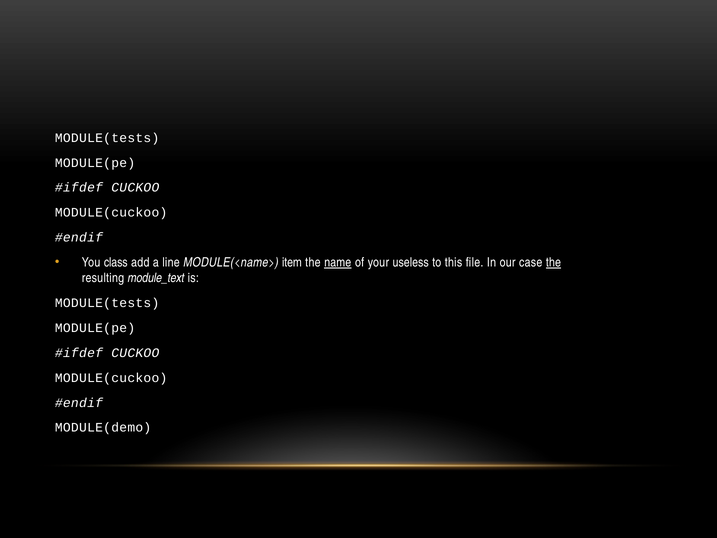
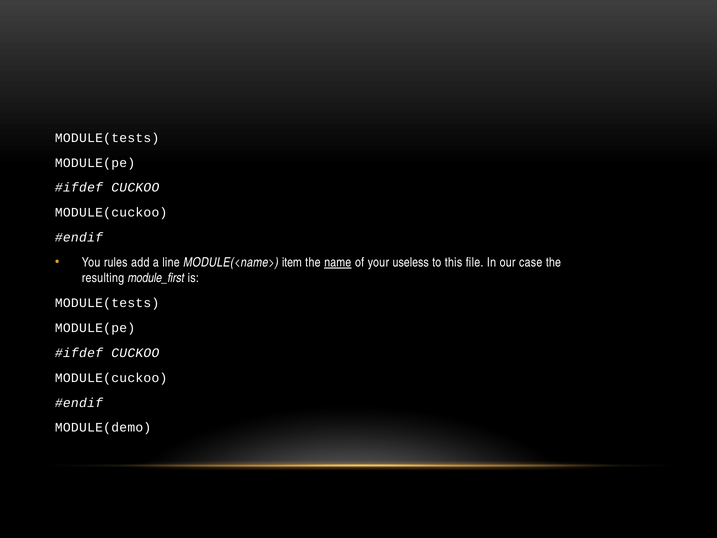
class: class -> rules (116, 262)
the underline: present -> none (554, 262)
module_text: module_text -> module_first (156, 278)
